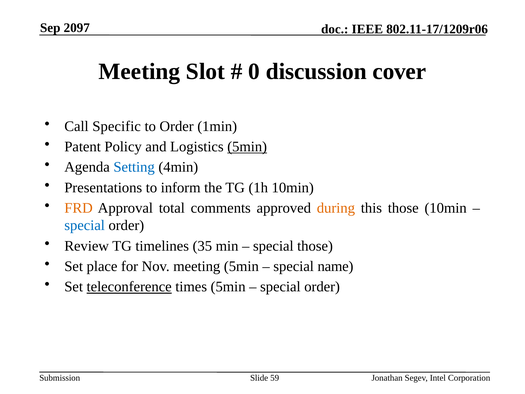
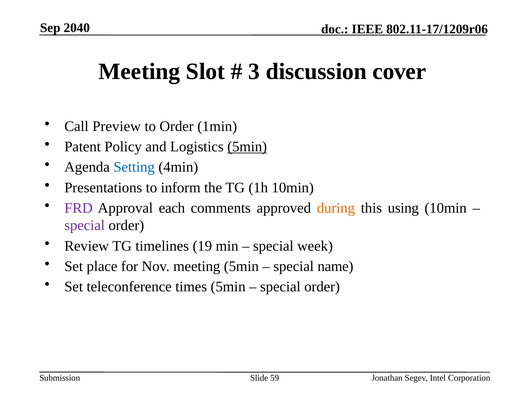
2097: 2097 -> 2040 (77, 28)
0: 0 -> 3 (254, 72)
Specific: Specific -> Preview (117, 126)
FRD colour: orange -> purple (79, 208)
total: total -> each (172, 208)
this those: those -> using (403, 208)
special colour: blue -> purple (85, 225)
35: 35 -> 19 (202, 246)
special those: those -> week (315, 246)
teleconference underline: present -> none (129, 287)
